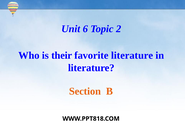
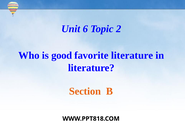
their: their -> good (62, 55)
